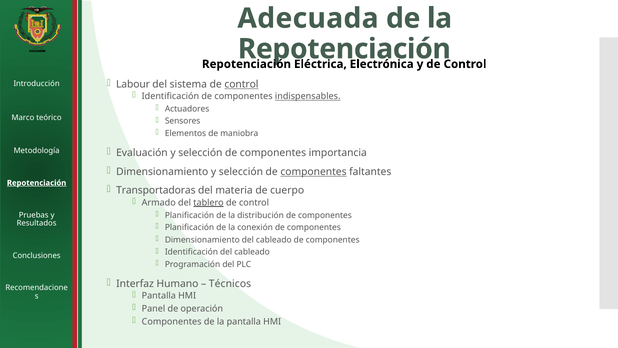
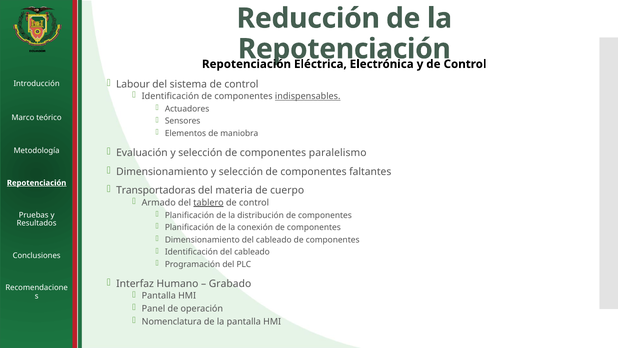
Adecuada: Adecuada -> Reducción (308, 18)
control underline: present -> none (241, 84)
importancia: importancia -> paralelismo (338, 153)
componentes underline: present -> none (313, 172)
Técnicos: Técnicos -> Grabado (230, 283)
Componentes: Componentes -> Nomenclatura (172, 321)
